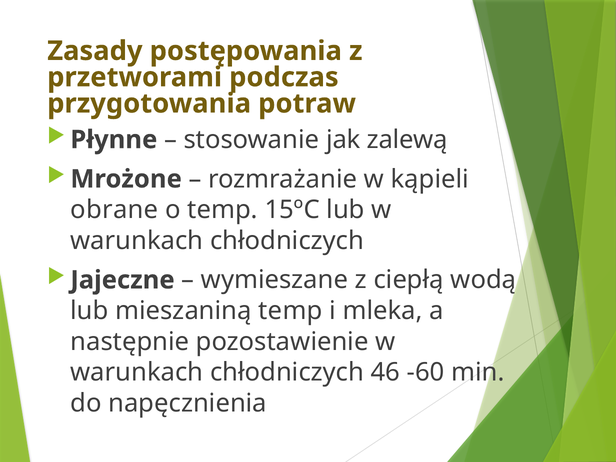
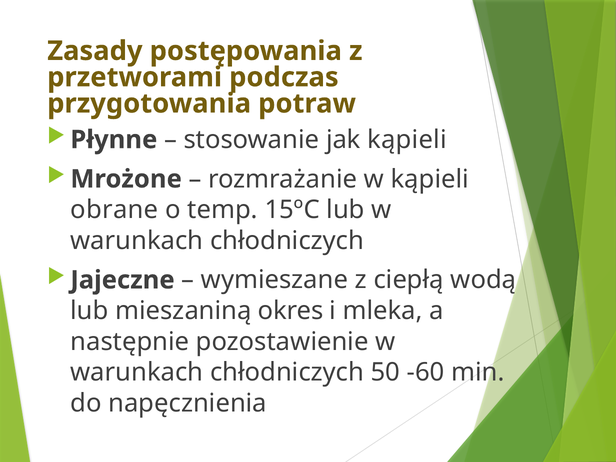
jak zalewą: zalewą -> kąpieli (407, 140)
mieszaniną temp: temp -> okres (291, 311)
46: 46 -> 50 (385, 372)
